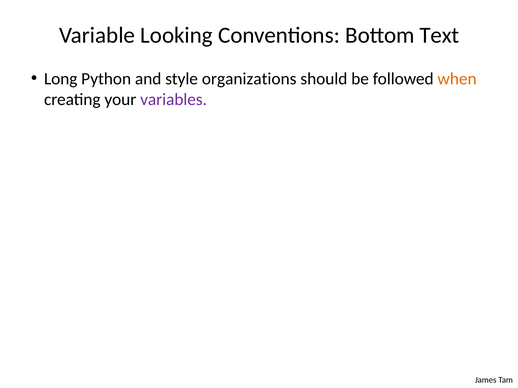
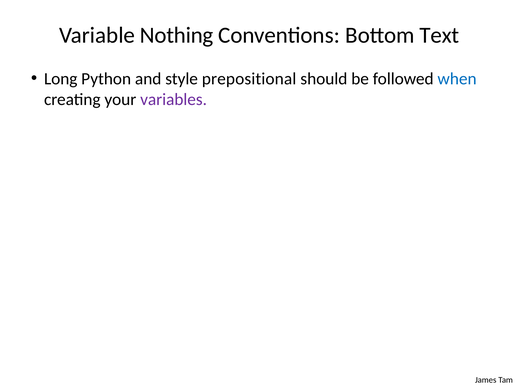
Looking: Looking -> Nothing (177, 35)
organizations: organizations -> prepositional (249, 79)
when colour: orange -> blue (457, 79)
